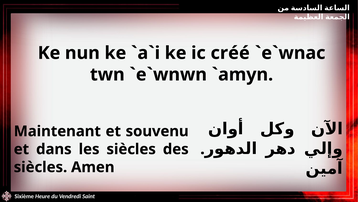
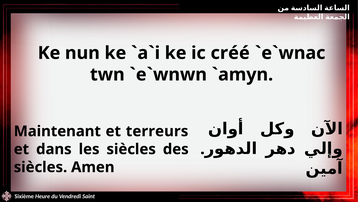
souvenu: souvenu -> terreurs (157, 131)
